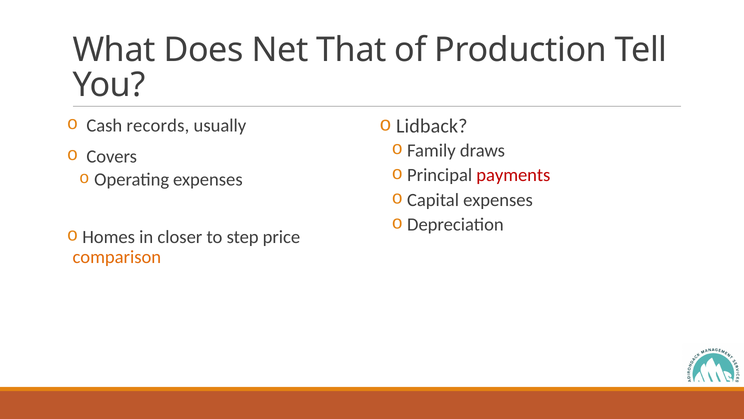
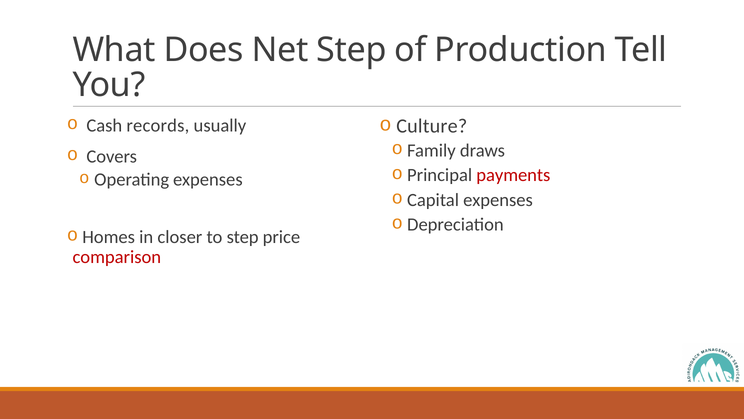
Net That: That -> Step (352, 50)
Lidback: Lidback -> Culture (432, 126)
comparison colour: orange -> red (117, 257)
